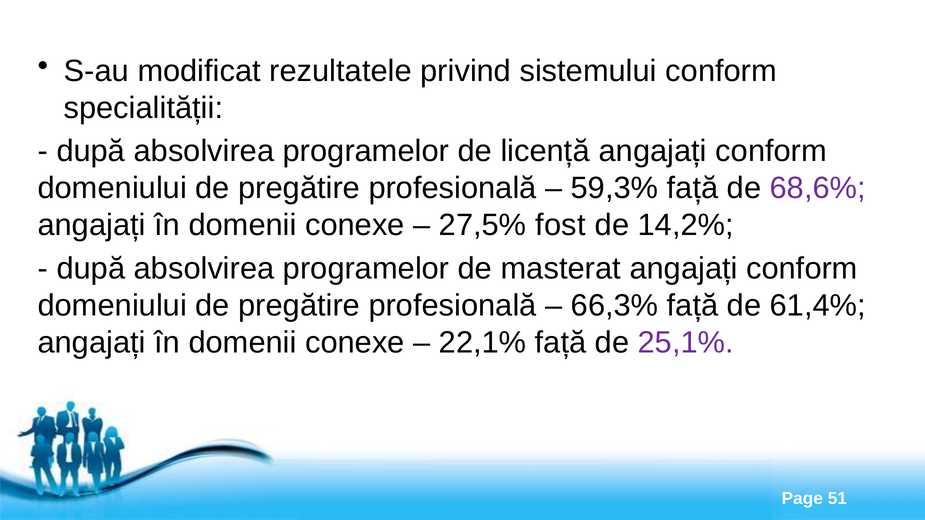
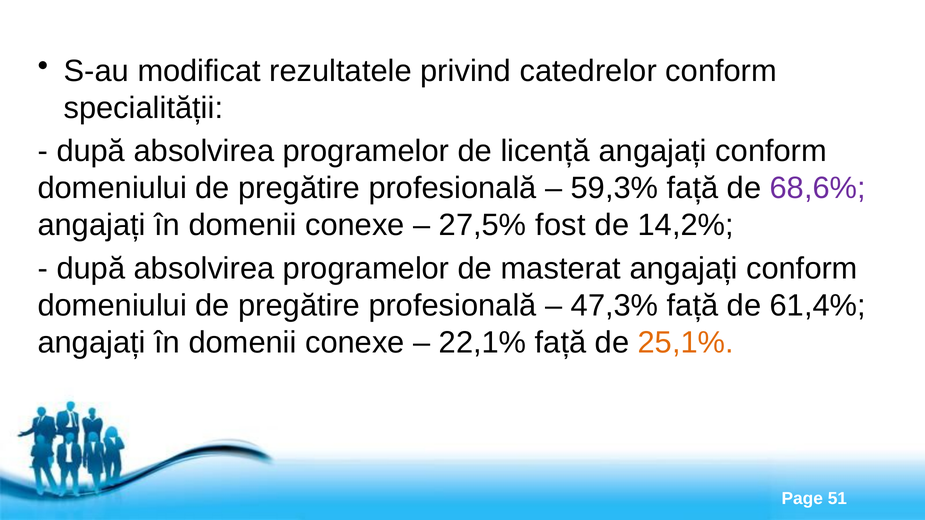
sistemului: sistemului -> catedrelor (588, 71)
66,3%: 66,3% -> 47,3% (615, 306)
25,1% colour: purple -> orange (686, 343)
